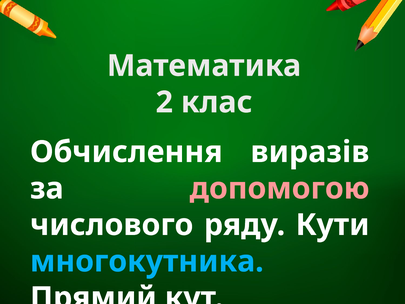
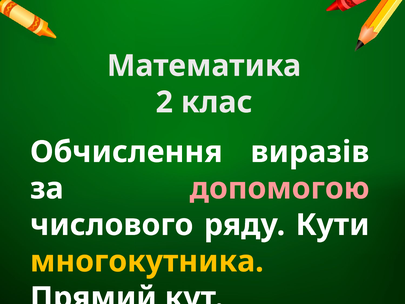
многокутника colour: light blue -> yellow (147, 261)
